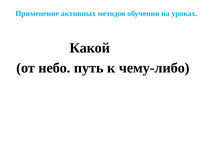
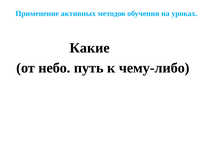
Какой: Какой -> Какие (90, 48)
